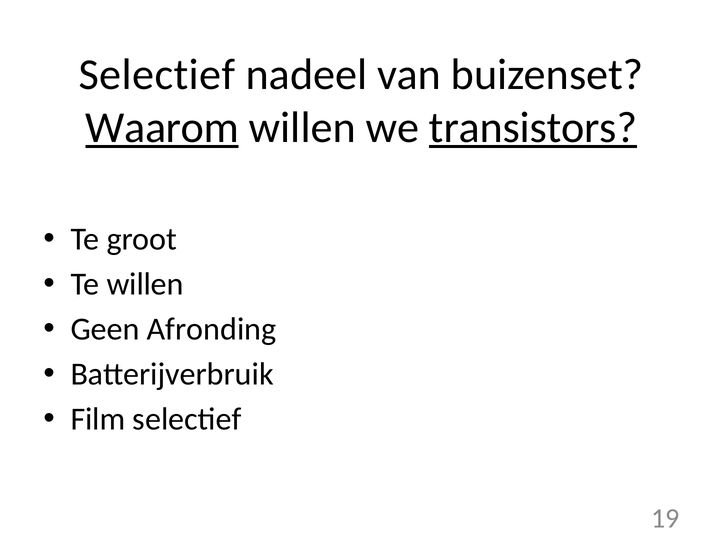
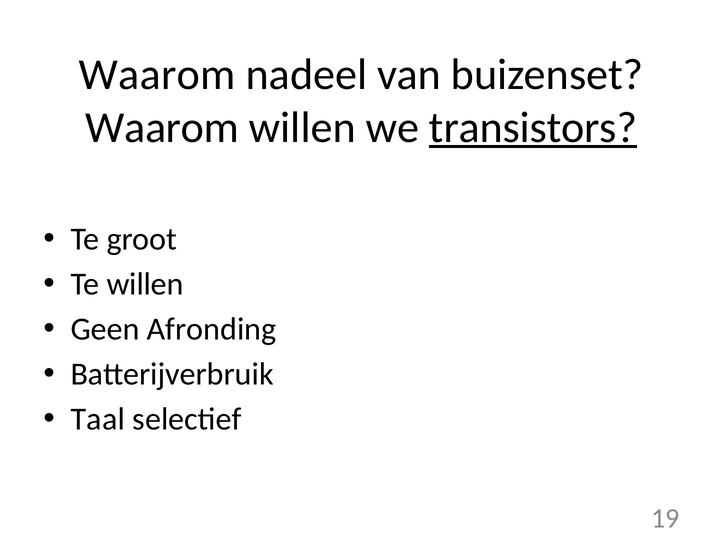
Selectief: Selectief -> Waarom (157, 75)
Waarom underline: present -> none (162, 128)
Film: Film -> Taal (98, 419)
